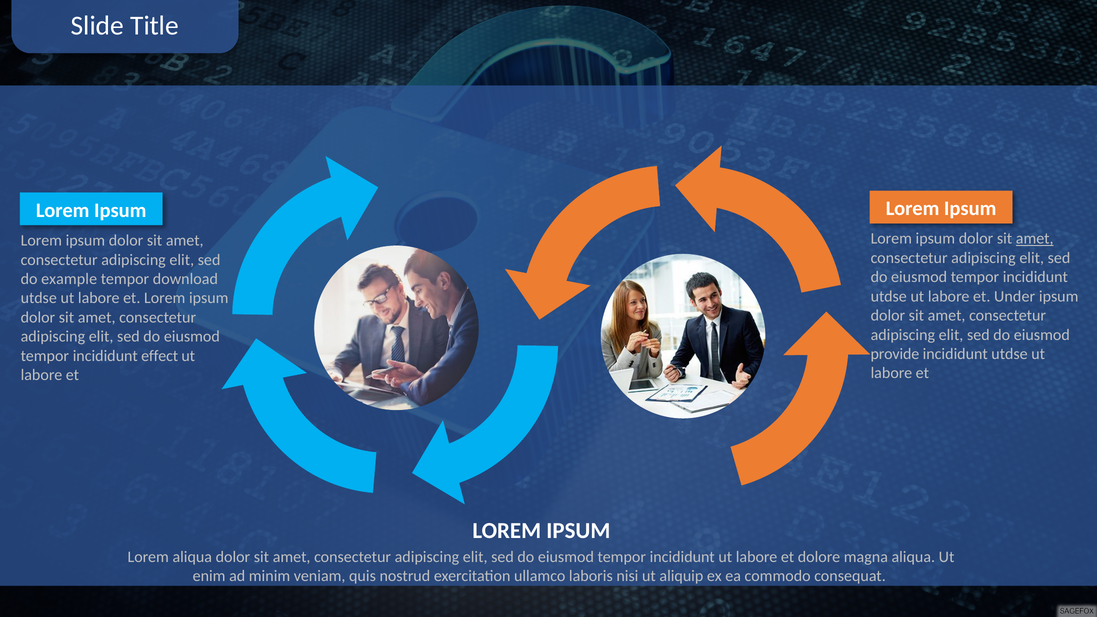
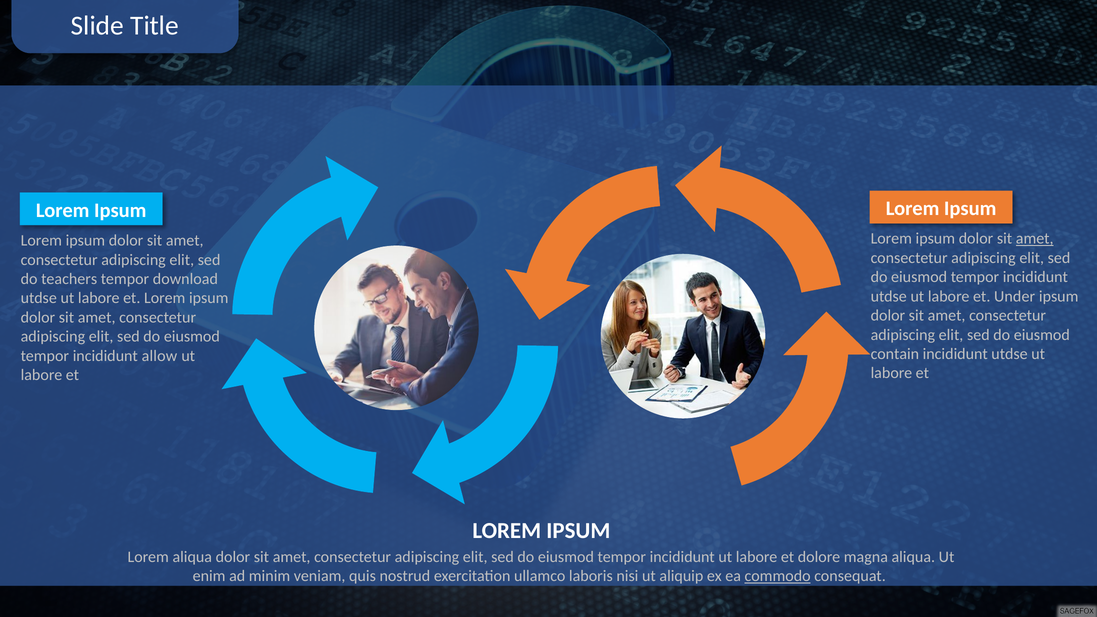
example: example -> teachers (69, 279)
provide: provide -> contain (895, 354)
effect: effect -> allow (159, 356)
commodo underline: none -> present (778, 576)
